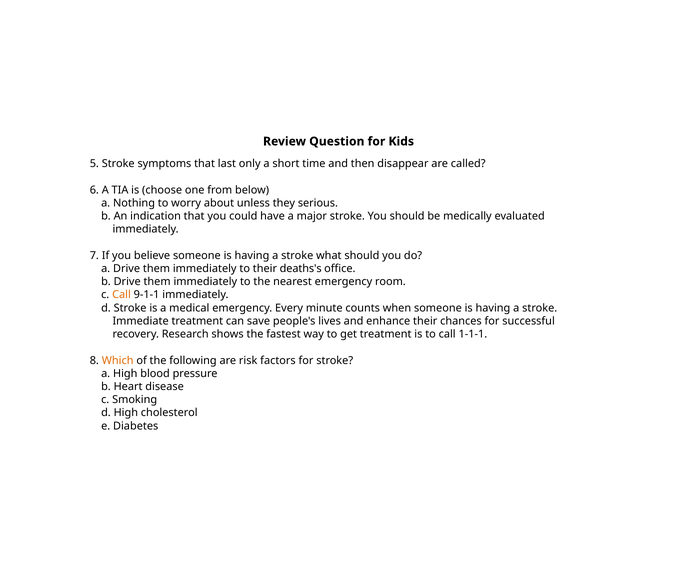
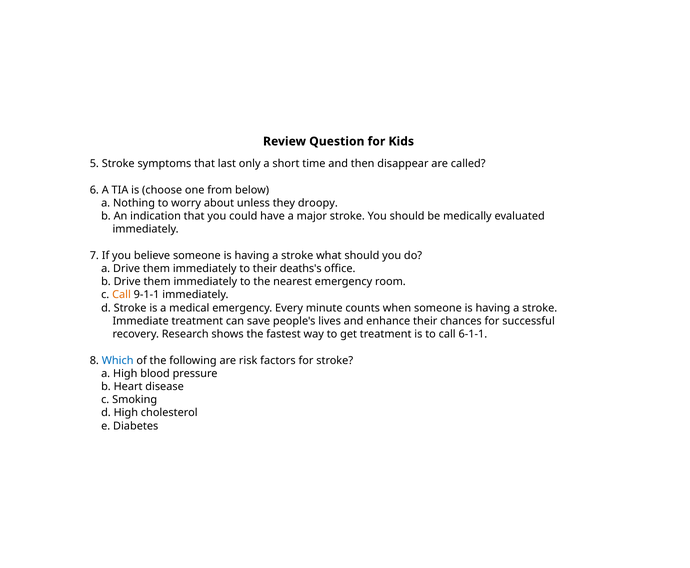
serious: serious -> droopy (318, 203)
1-1-1: 1-1-1 -> 6-1-1 (473, 334)
Which colour: orange -> blue (118, 361)
